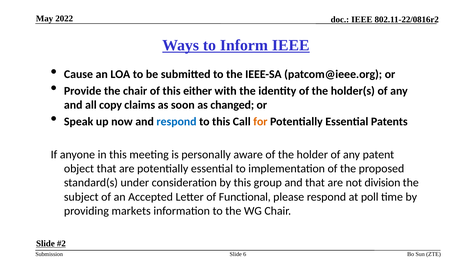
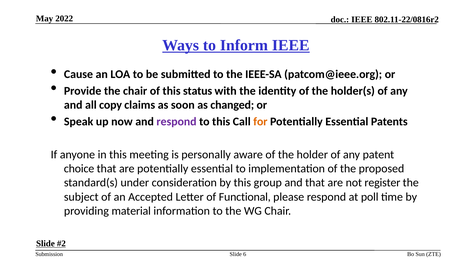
either: either -> status (198, 91)
respond colour: blue -> purple (177, 122)
object: object -> choice (79, 169)
division: division -> register (382, 183)
markets: markets -> material (131, 211)
